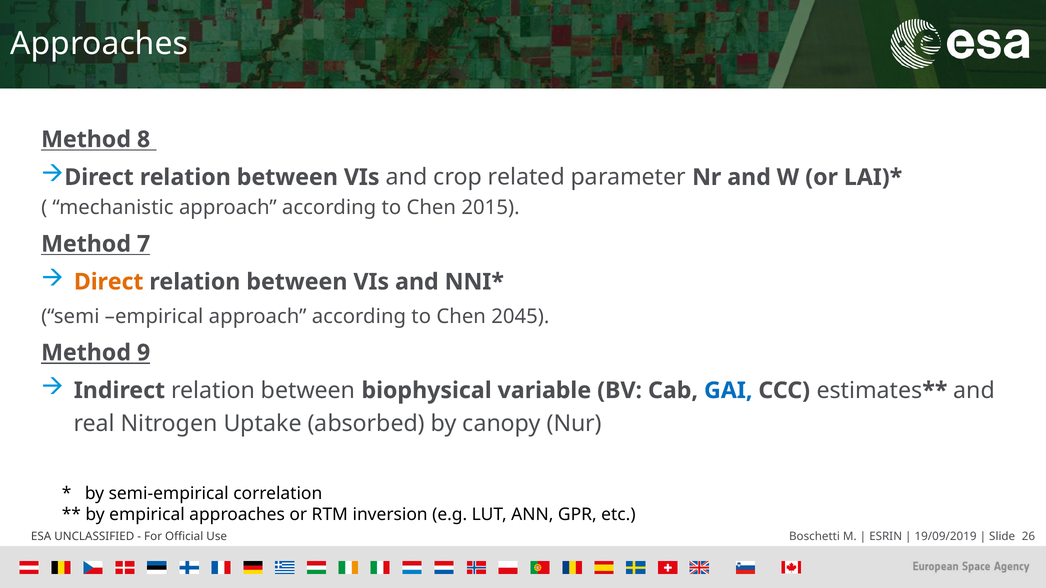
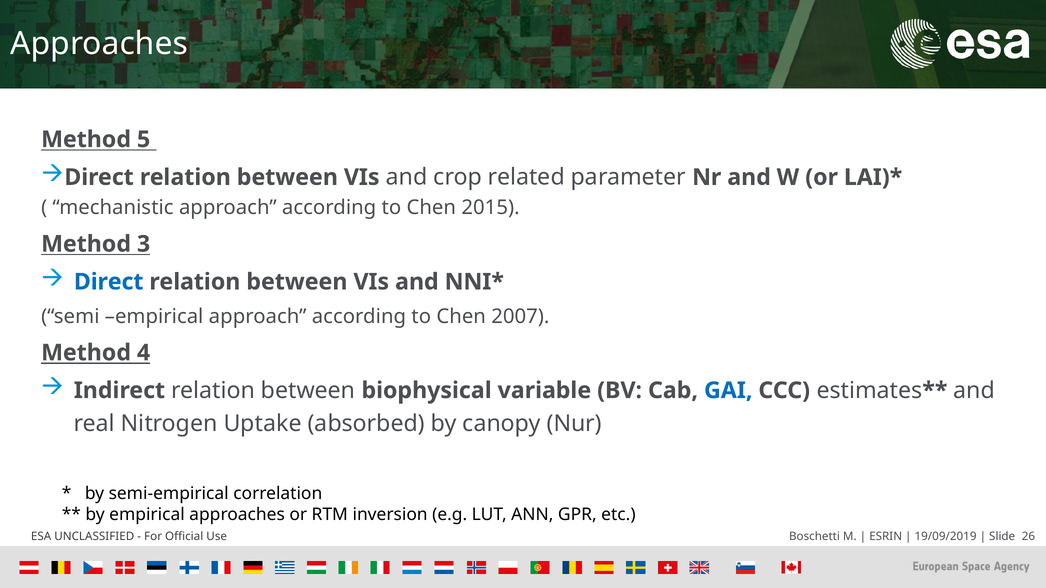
8: 8 -> 5 (144, 140)
7: 7 -> 3 (144, 244)
Direct colour: orange -> blue (109, 282)
2045: 2045 -> 2007 (520, 317)
9: 9 -> 4 (144, 353)
